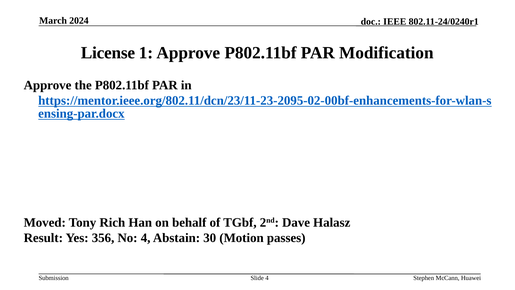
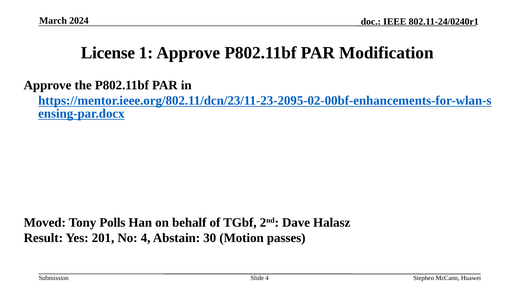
Rich: Rich -> Polls (112, 222)
356: 356 -> 201 (103, 238)
